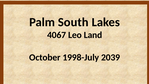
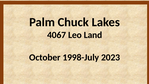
South: South -> Chuck (73, 22)
2039: 2039 -> 2023 (111, 57)
